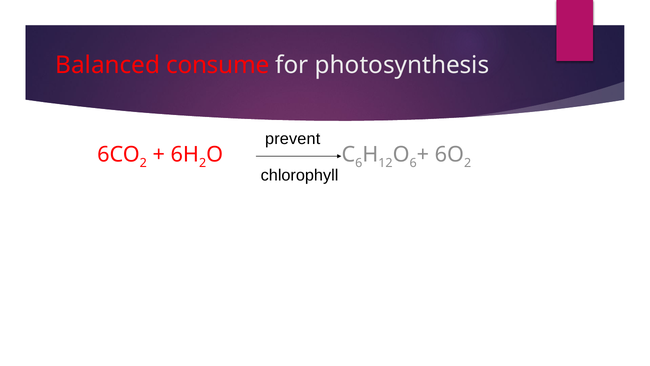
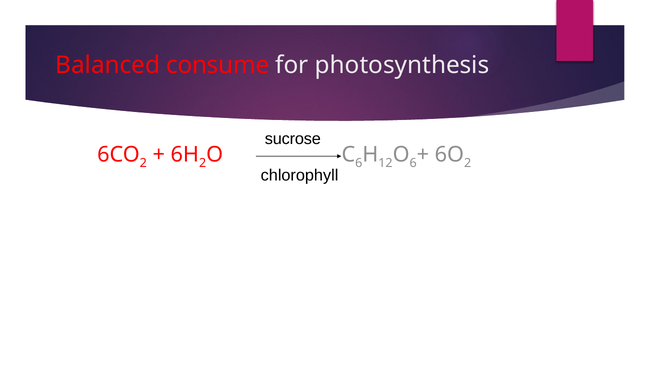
prevent: prevent -> sucrose (293, 139)
